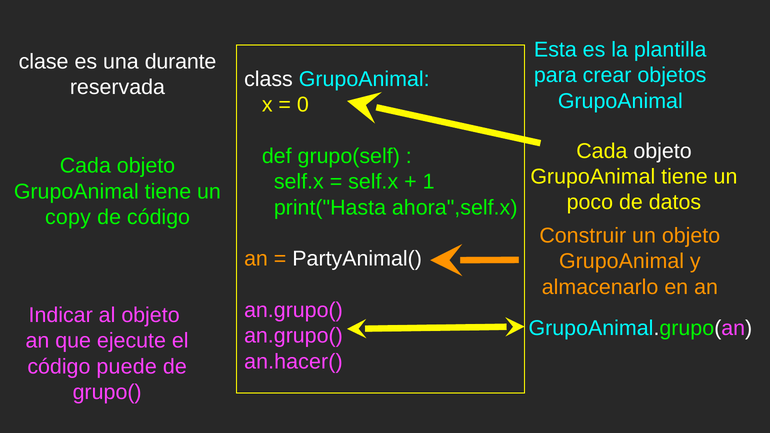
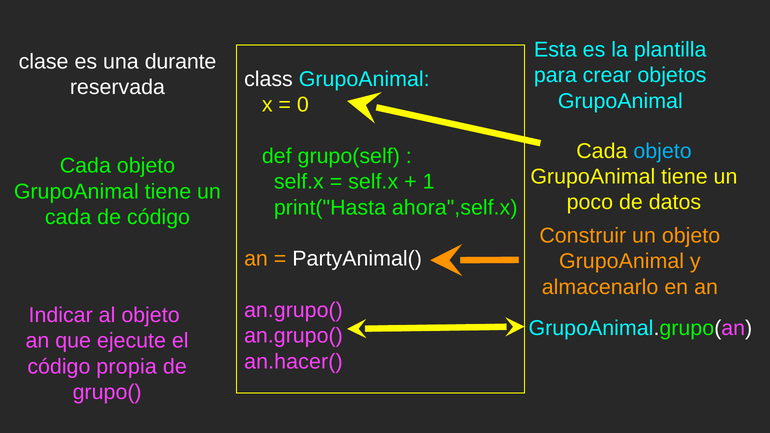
objeto colour: white -> light blue (663, 151)
copy: copy -> cada (68, 217)
puede: puede -> propia (127, 367)
